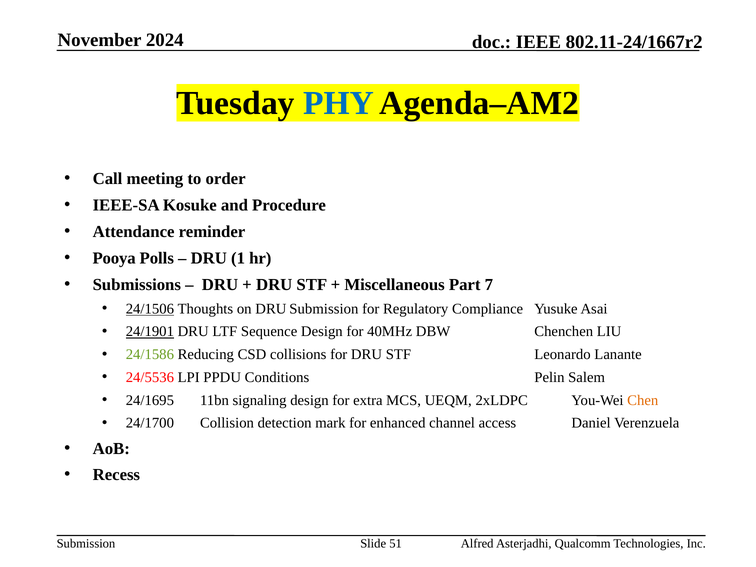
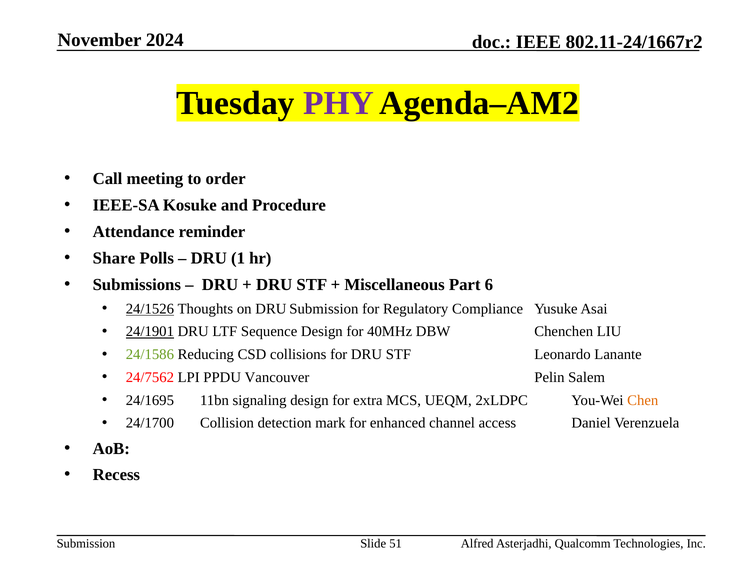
PHY colour: blue -> purple (339, 103)
Pooya: Pooya -> Share (114, 258)
7: 7 -> 6 (489, 285)
24/1506: 24/1506 -> 24/1526 (150, 309)
24/5536: 24/5536 -> 24/7562 (150, 377)
Conditions: Conditions -> Vancouver (277, 377)
